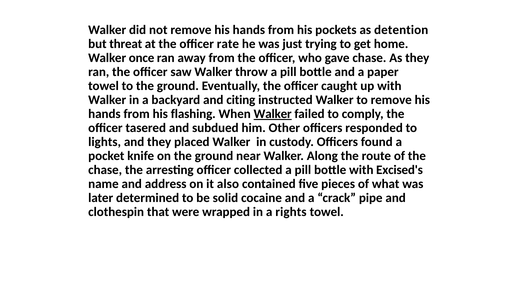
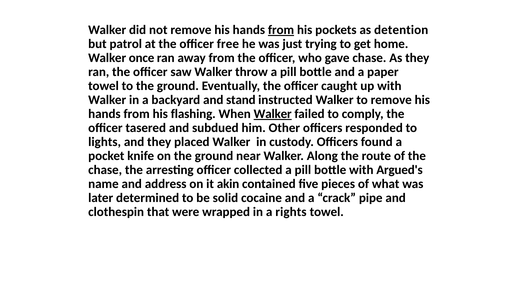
from underline: none -> present (281, 30)
threat: threat -> patrol (126, 44)
rate: rate -> free (228, 44)
citing: citing -> stand (241, 100)
Excised's: Excised's -> Argued's (400, 170)
also: also -> akin (228, 184)
